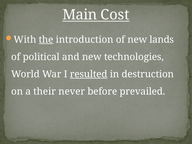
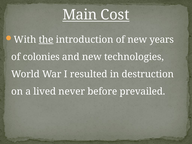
lands: lands -> years (162, 40)
political: political -> colonies (41, 57)
resulted underline: present -> none (89, 74)
their: their -> lived (45, 91)
